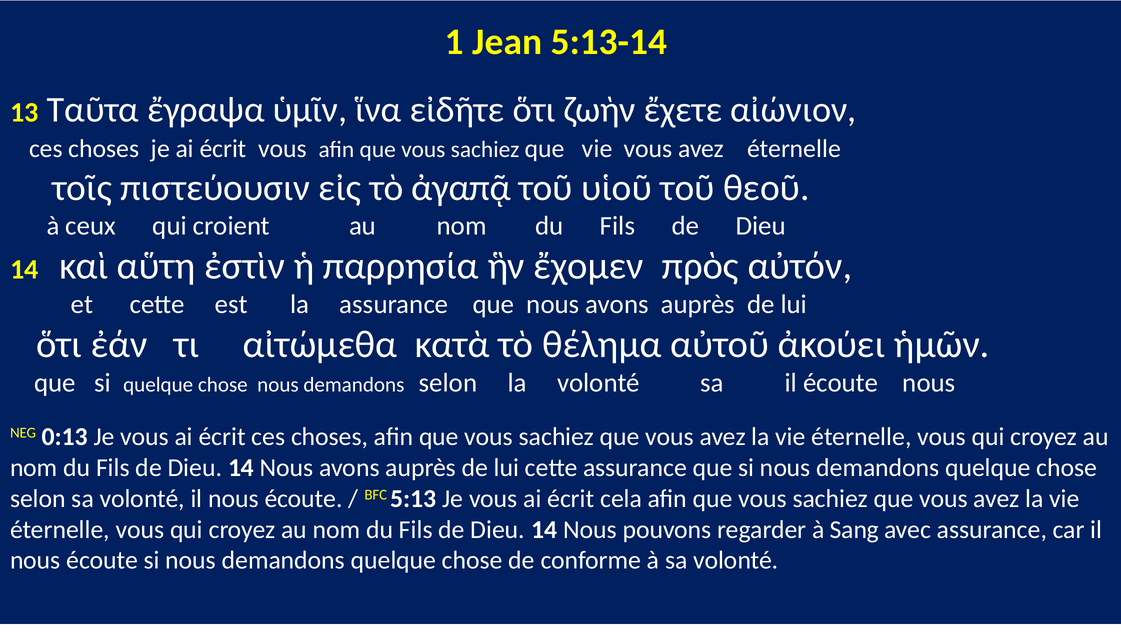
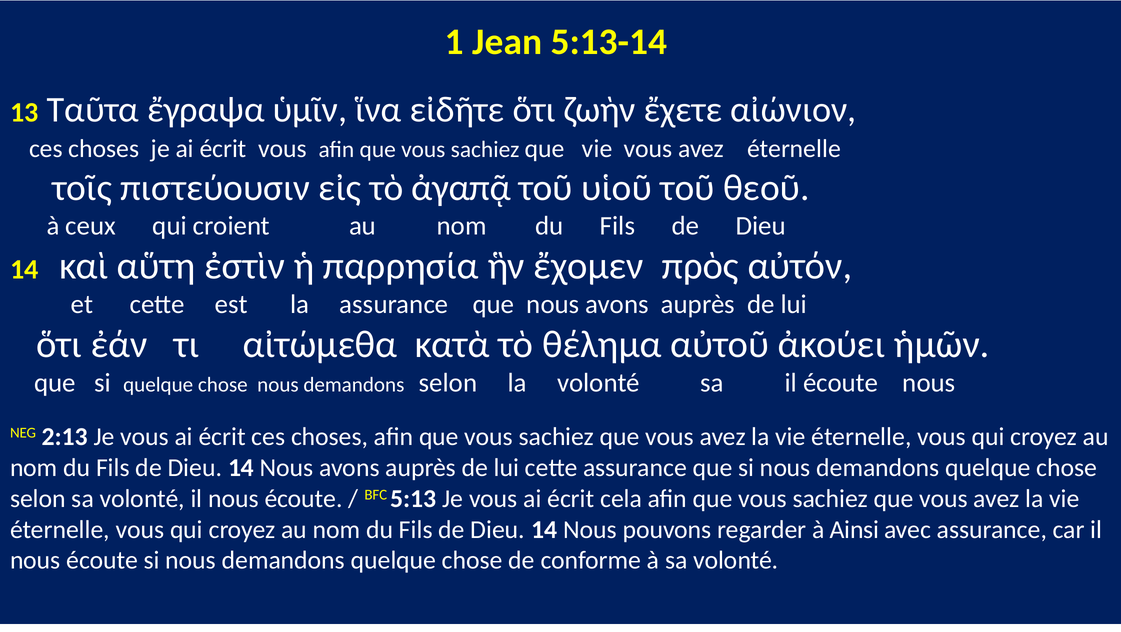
0:13: 0:13 -> 2:13 (65, 437)
Sang: Sang -> Ainsi (854, 530)
